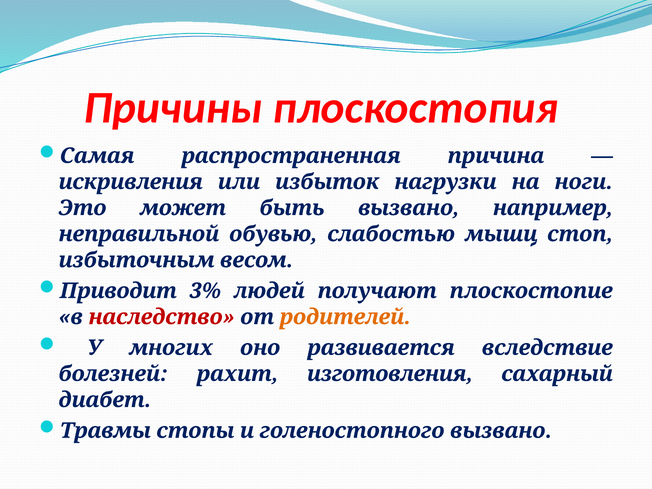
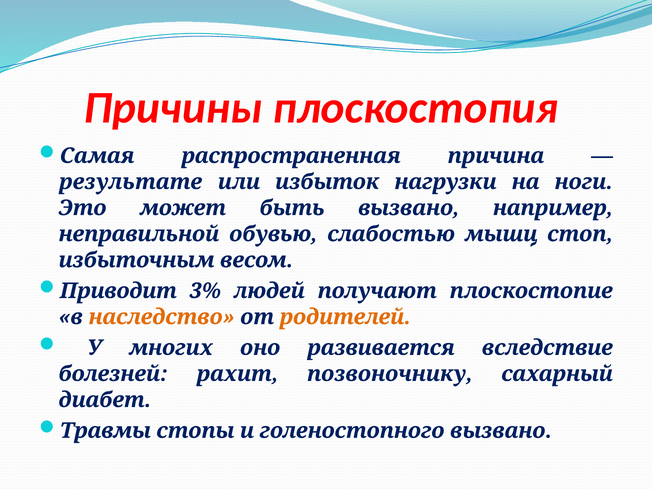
искривления: искривления -> результате (131, 182)
наследство colour: red -> orange (162, 317)
изготовления: изготовления -> позвоночнику (390, 374)
